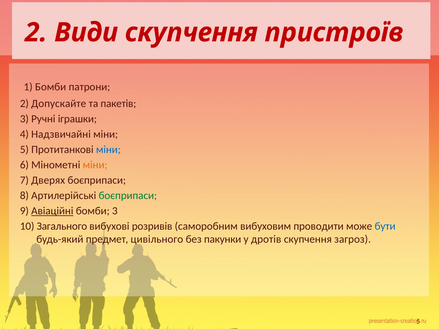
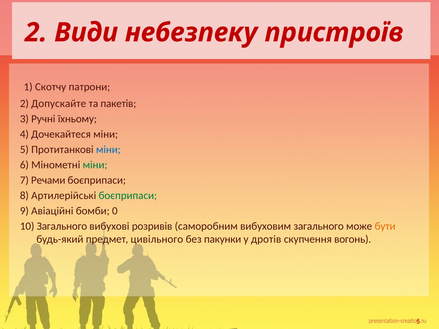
Види скупчення: скупчення -> небезпеку (191, 33)
1 Бомби: Бомби -> Скотчу (51, 87)
іграшки: іграшки -> їхньому (77, 119)
Надзвичайні: Надзвичайні -> Дочекайтеся (61, 134)
міни colour: orange -> green (95, 165)
Дверях: Дверях -> Речами (48, 180)
Авіаційні underline: present -> none (52, 211)
бомби 3: 3 -> 0 (115, 211)
вибуховим проводити: проводити -> загального (319, 226)
бути colour: blue -> orange (385, 226)
загроз: загроз -> вогонь (353, 240)
